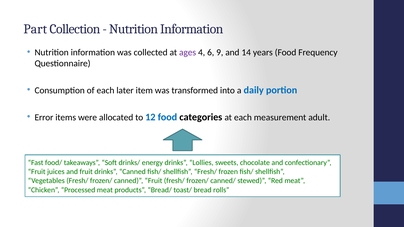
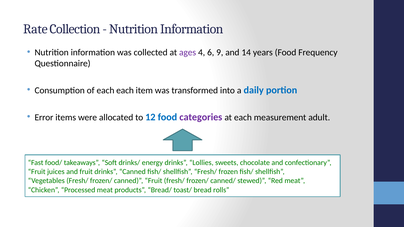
Part: Part -> Rate (35, 29)
each later: later -> each (125, 90)
categories colour: black -> purple (201, 117)
